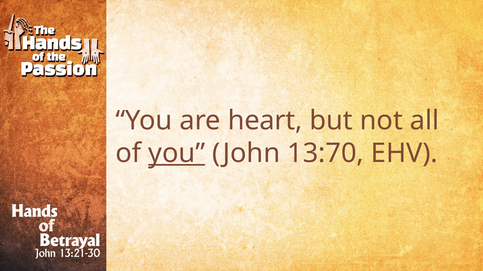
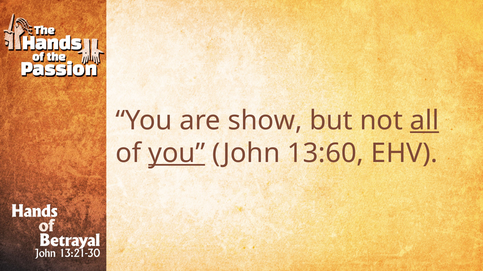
heart: heart -> show (265, 121)
all underline: none -> present (425, 121)
13:70: 13:70 -> 13:60 (326, 154)
